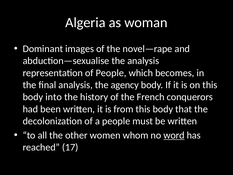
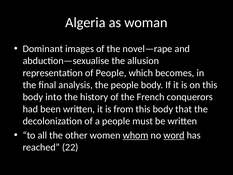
the analysis: analysis -> allusion (143, 61)
the agency: agency -> people (125, 85)
whom underline: none -> present (136, 135)
17: 17 -> 22 (70, 147)
